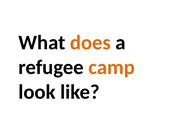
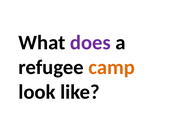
does colour: orange -> purple (90, 43)
